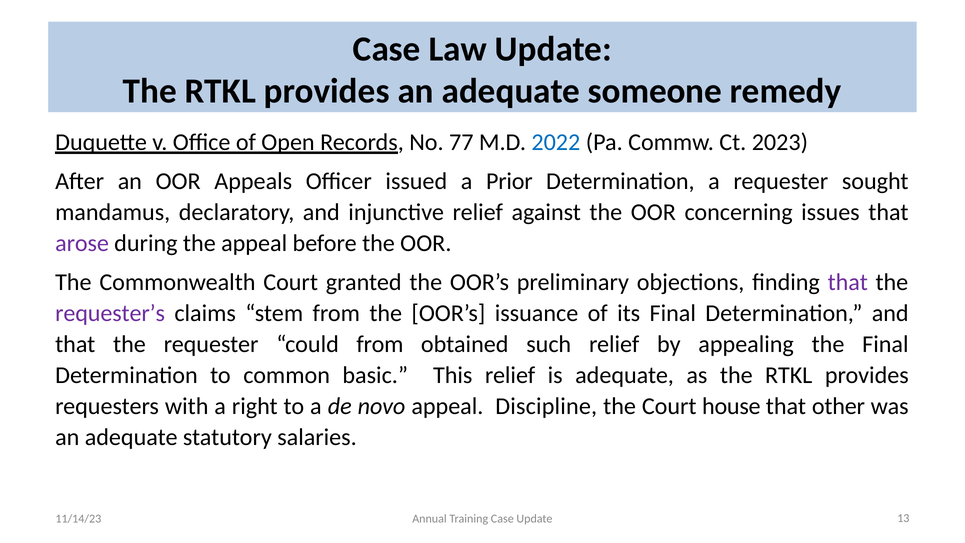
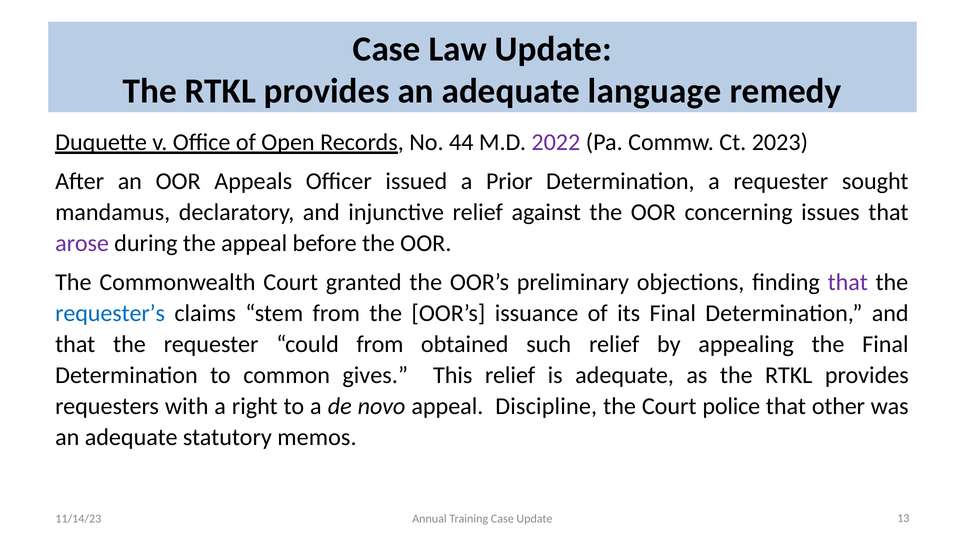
someone: someone -> language (655, 91)
77: 77 -> 44 (461, 142)
2022 colour: blue -> purple (556, 142)
requester’s colour: purple -> blue (110, 313)
basic: basic -> gives (375, 375)
house: house -> police (731, 406)
salaries: salaries -> memos (317, 437)
